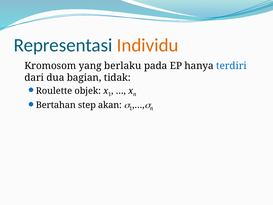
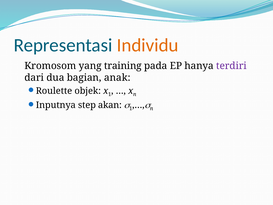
berlaku: berlaku -> training (123, 66)
terdiri colour: blue -> purple (231, 66)
tidak: tidak -> anak (117, 78)
Bertahan: Bertahan -> Inputnya (56, 105)
